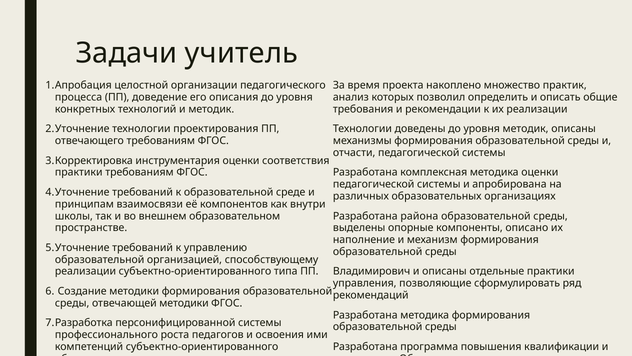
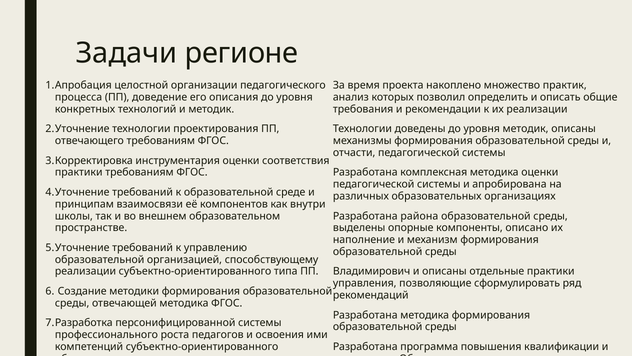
учитель: учитель -> регионе (242, 53)
отвечающей методики: методики -> методика (184, 303)
